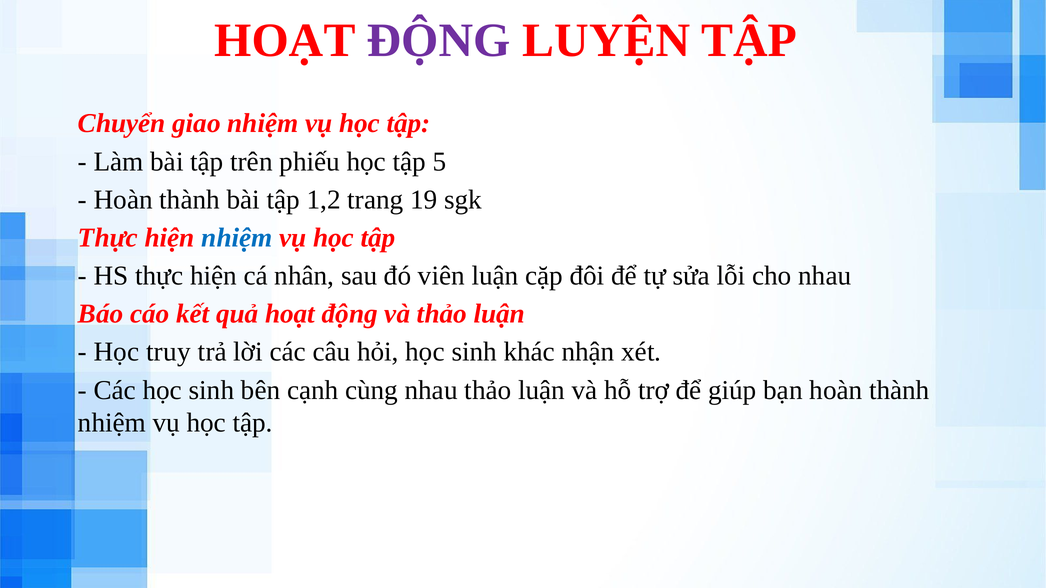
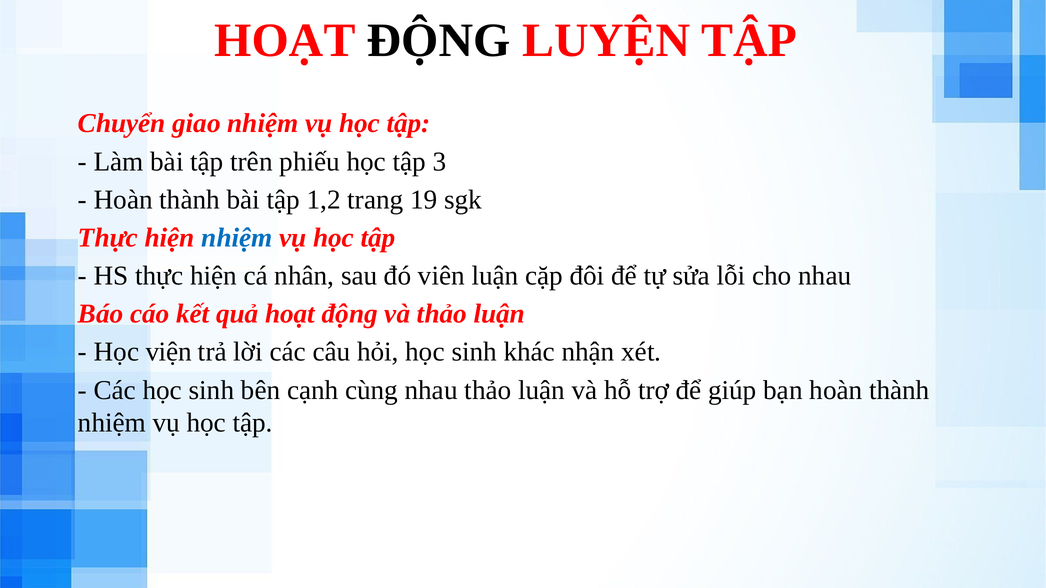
ĐỘNG colour: purple -> black (439, 41)
5: 5 -> 3 (439, 162)
truy: truy -> viện (169, 352)
